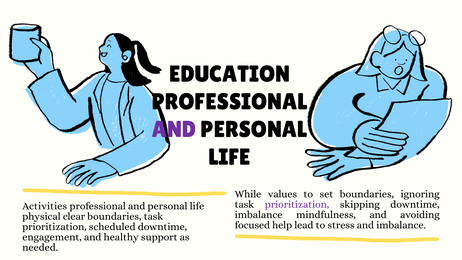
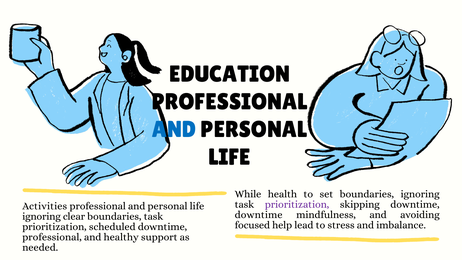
AND colour: purple -> blue (174, 130)
values: values -> health (282, 194)
imbalance: imbalance -> downtime (259, 215)
physical: physical -> ignoring (42, 216)
engagement: engagement -> professional (52, 237)
